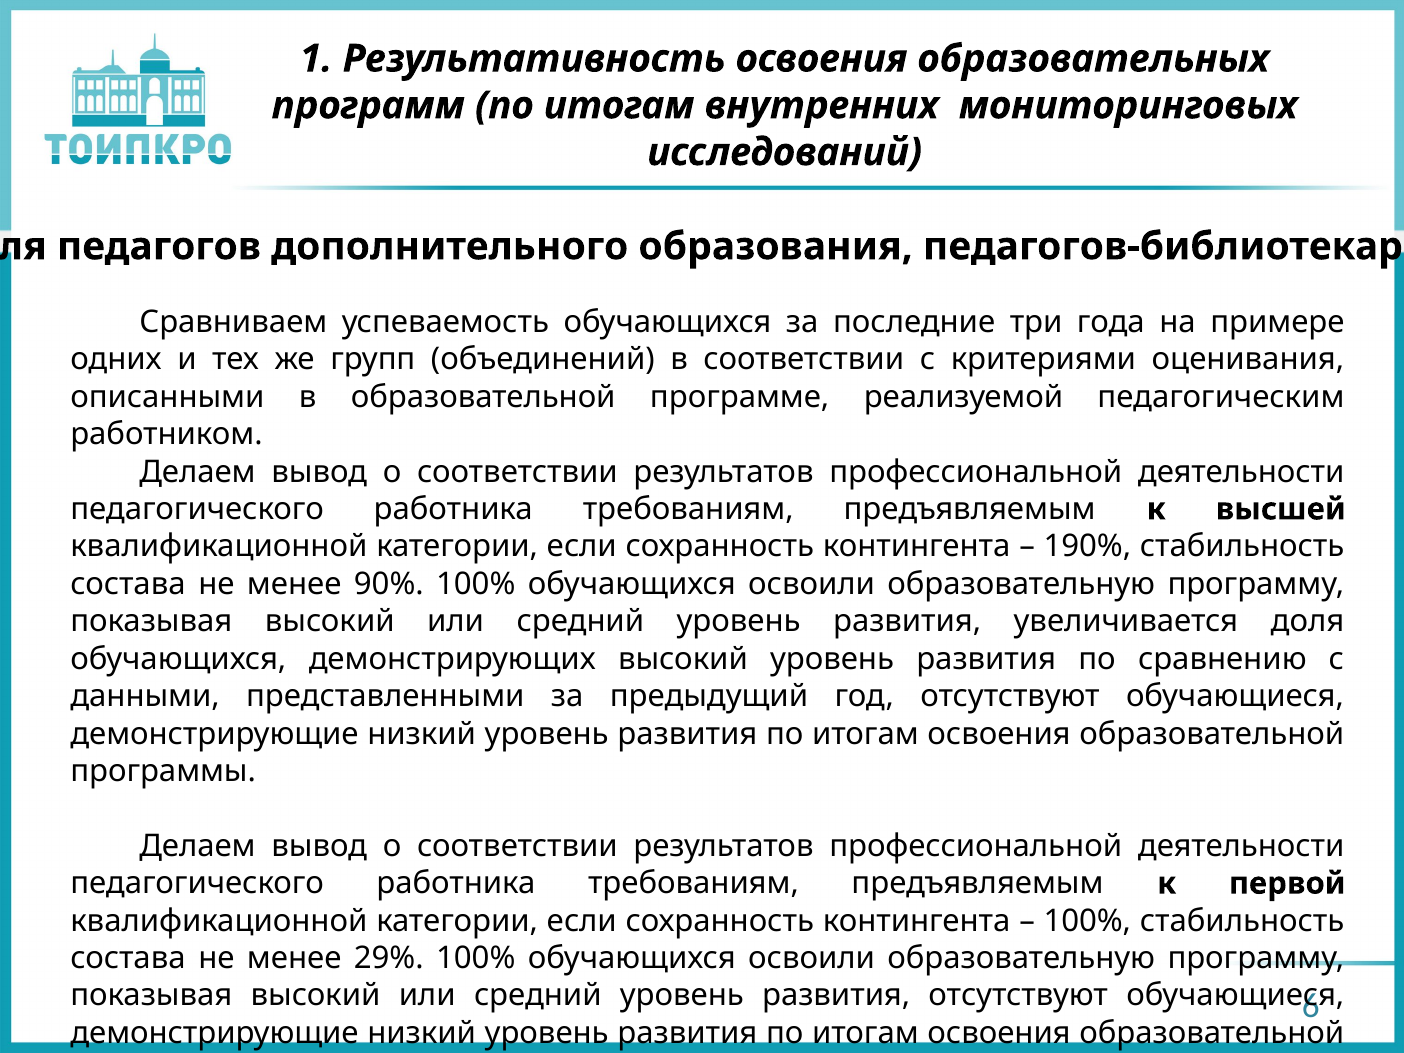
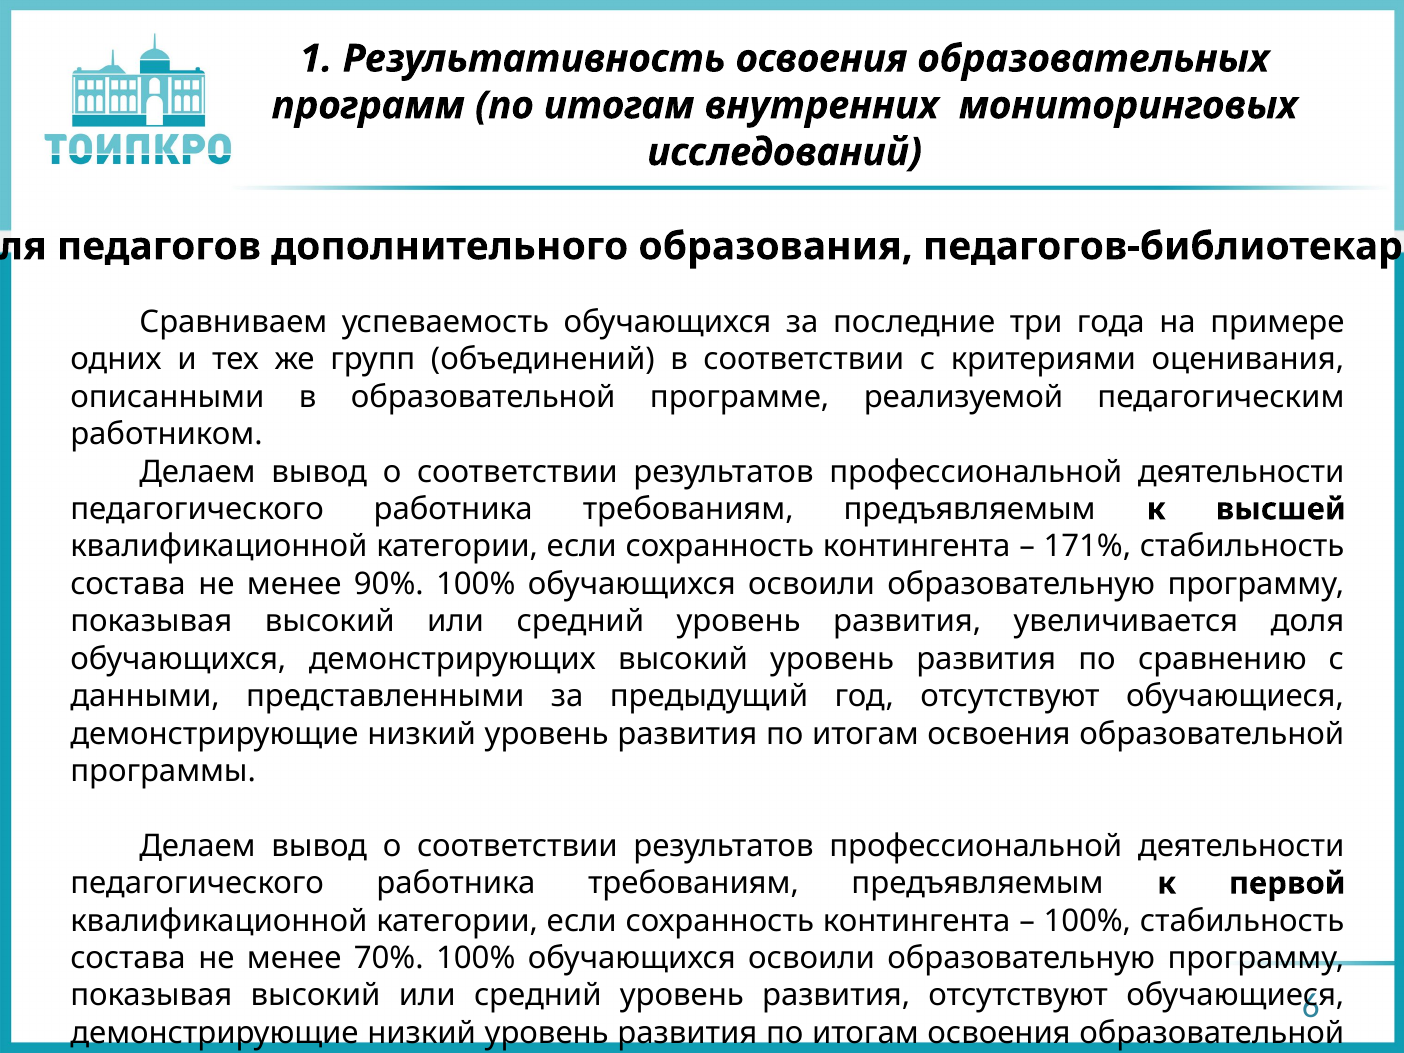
190%: 190% -> 171% (1087, 547)
29%: 29% -> 70% (389, 958)
